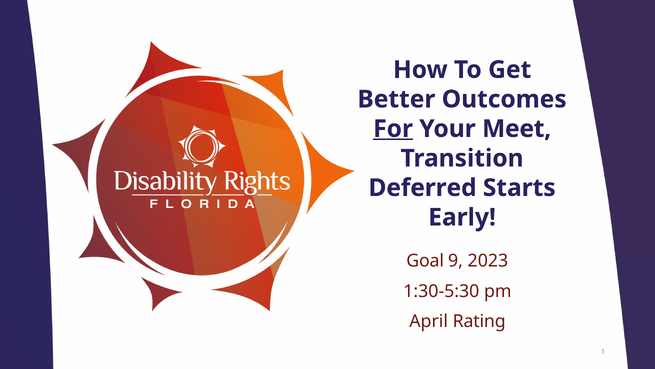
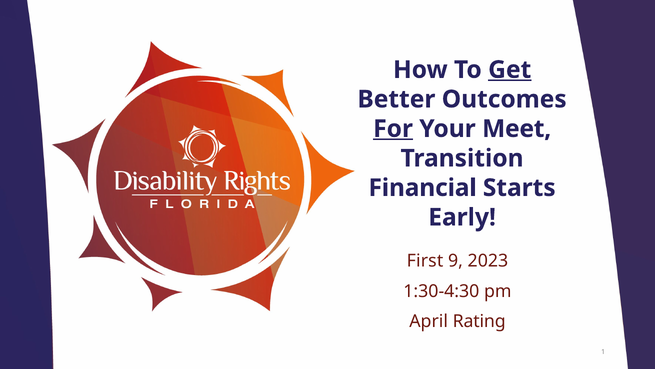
Get underline: none -> present (510, 70)
Deferred: Deferred -> Financial (423, 188)
Goal: Goal -> First (425, 261)
1:30-5:30: 1:30-5:30 -> 1:30-4:30 (441, 291)
